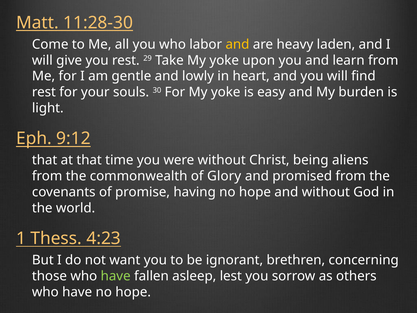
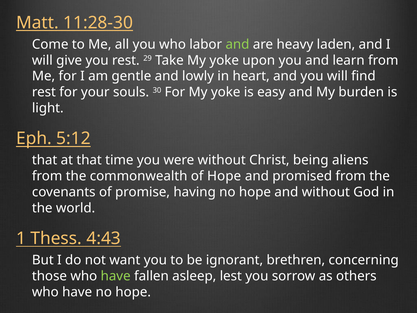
and colour: yellow -> light green (237, 44)
9:12: 9:12 -> 5:12 (73, 138)
of Glory: Glory -> Hope (224, 176)
4:23: 4:23 -> 4:43 (104, 238)
